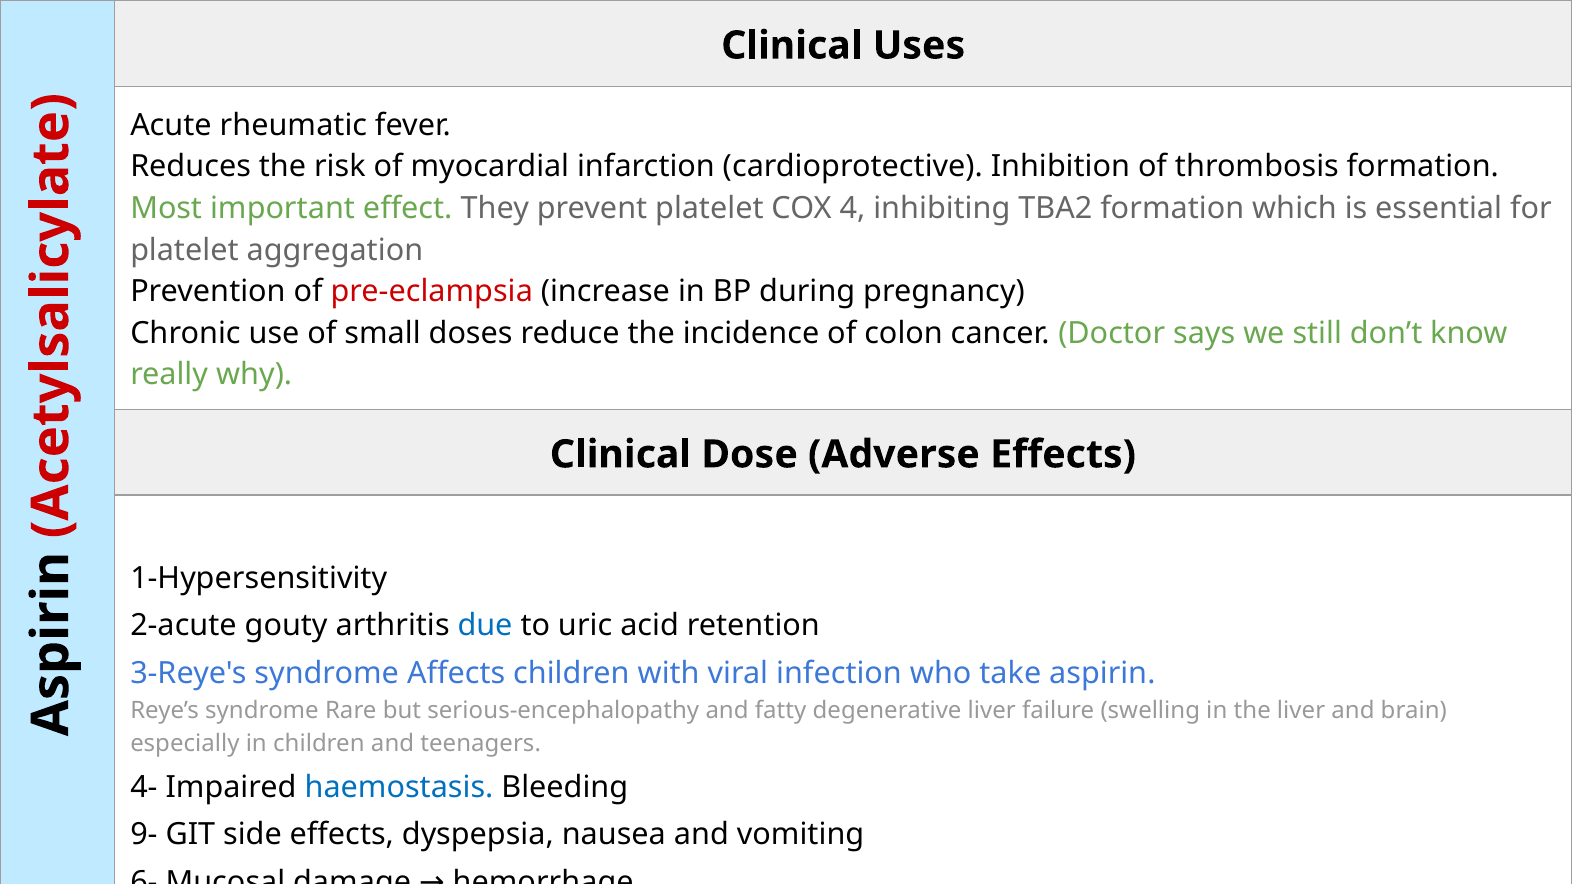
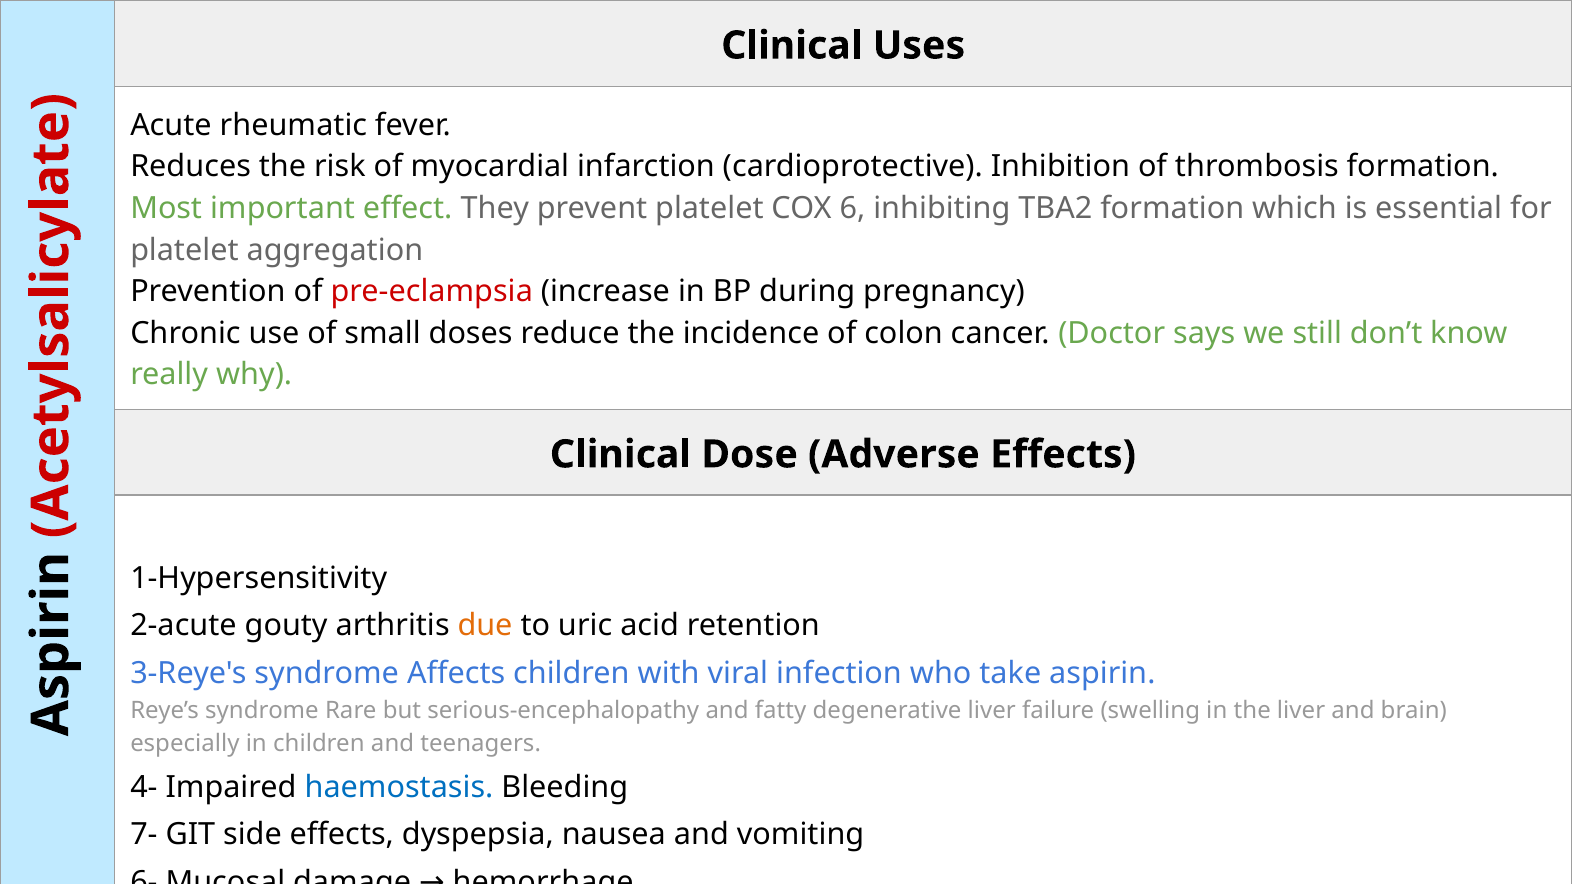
4: 4 -> 6 (852, 208)
due colour: blue -> orange (485, 626)
9-: 9- -> 7- (144, 835)
